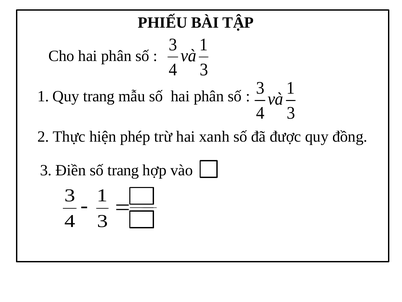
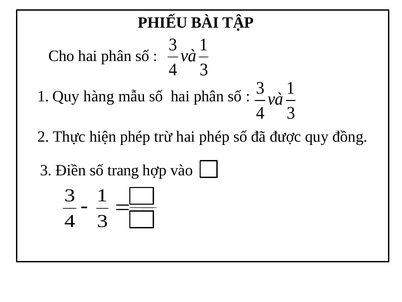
trang: trang -> hàng (99, 96)
hai xanh: xanh -> phép (214, 136)
